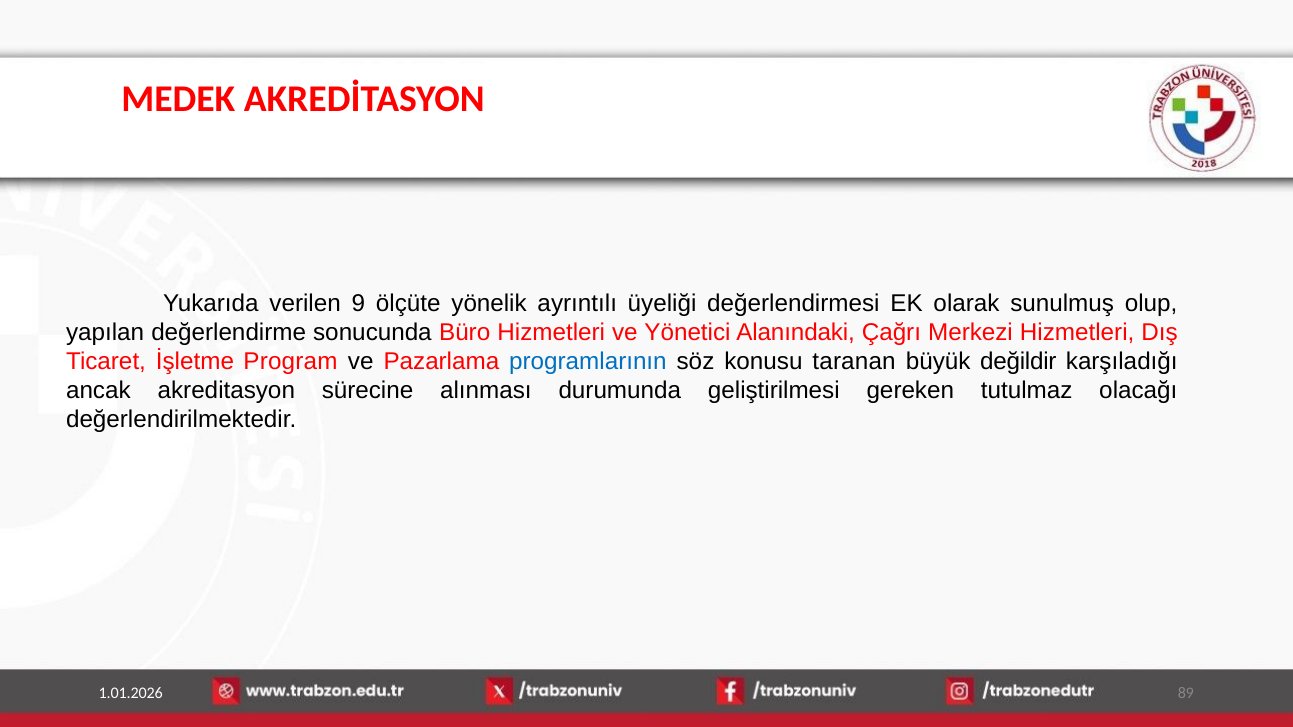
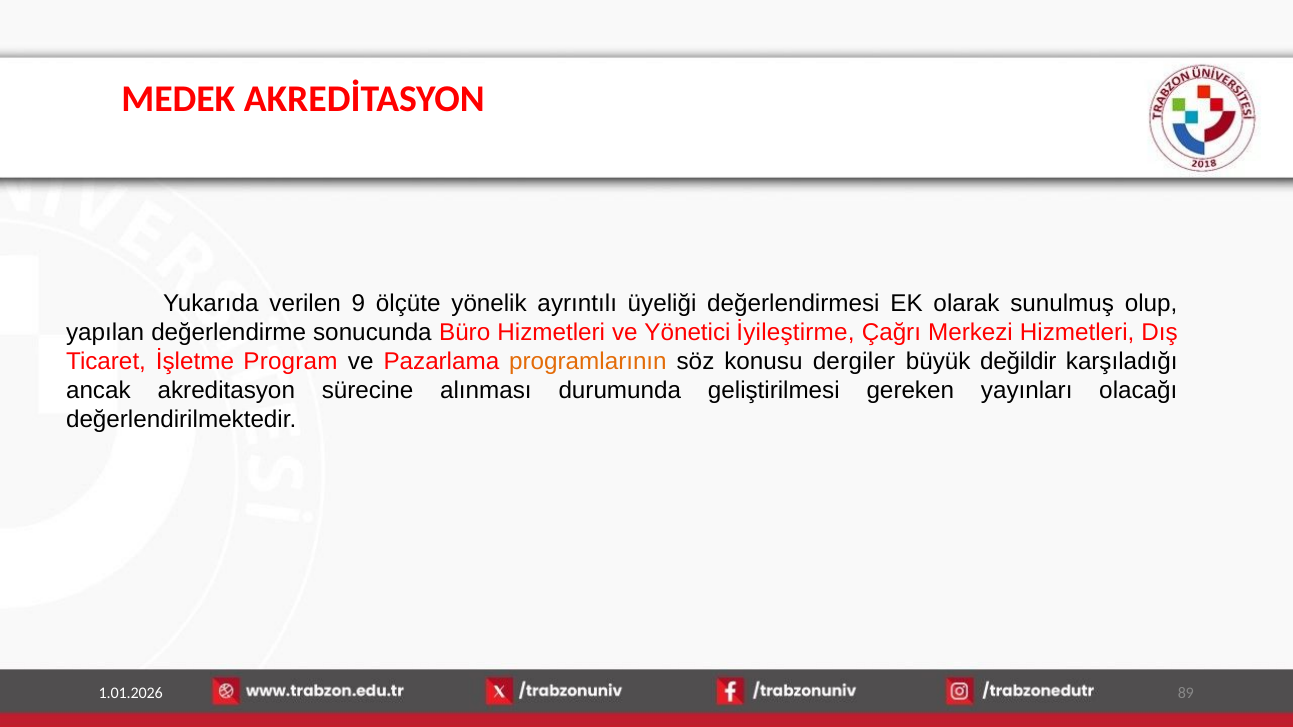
Alanındaki: Alanındaki -> İyileştirme (795, 333)
programlarının colour: blue -> orange (588, 362)
taranan: taranan -> dergiler (854, 362)
tutulmaz: tutulmaz -> yayınları (1027, 391)
